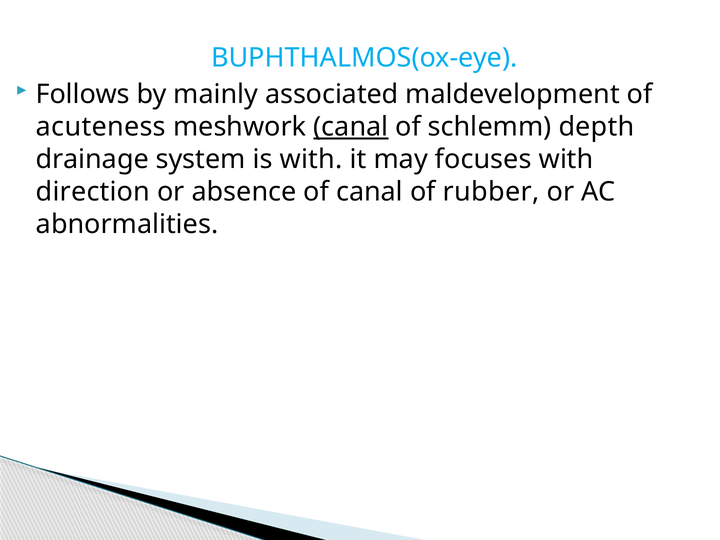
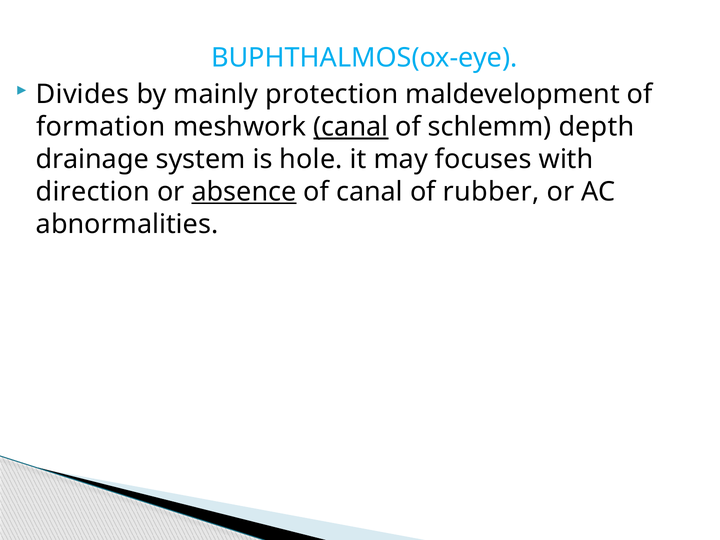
Follows: Follows -> Divides (83, 94)
associated: associated -> protection (332, 94)
acuteness: acuteness -> formation (101, 127)
is with: with -> hole (311, 159)
absence underline: none -> present (244, 192)
